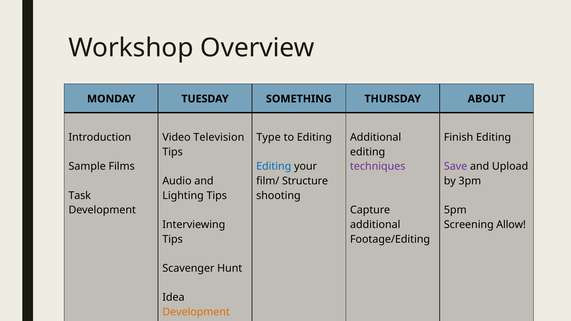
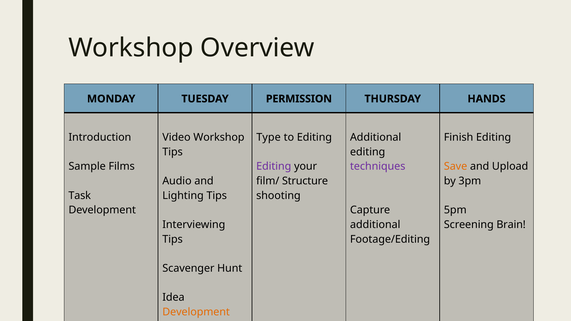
SOMETHING: SOMETHING -> PERMISSION (299, 99)
ABOUT: ABOUT -> HANDS (487, 99)
Video Television: Television -> Workshop (219, 137)
Editing colour: blue -> purple (274, 166)
Save colour: purple -> orange (456, 166)
Allow: Allow -> Brain (511, 225)
